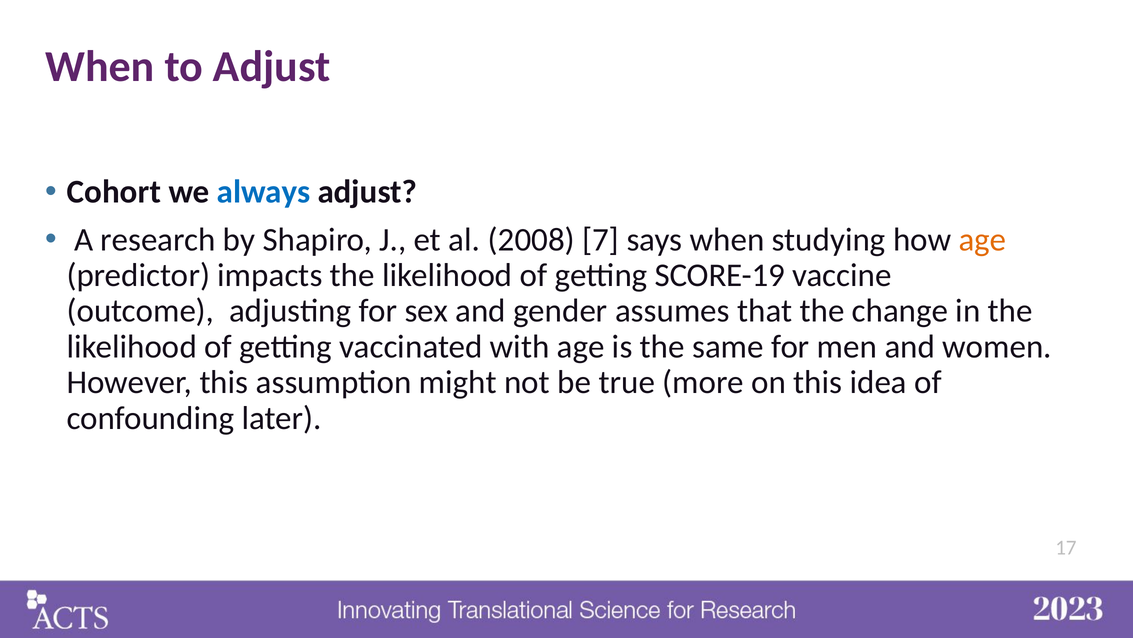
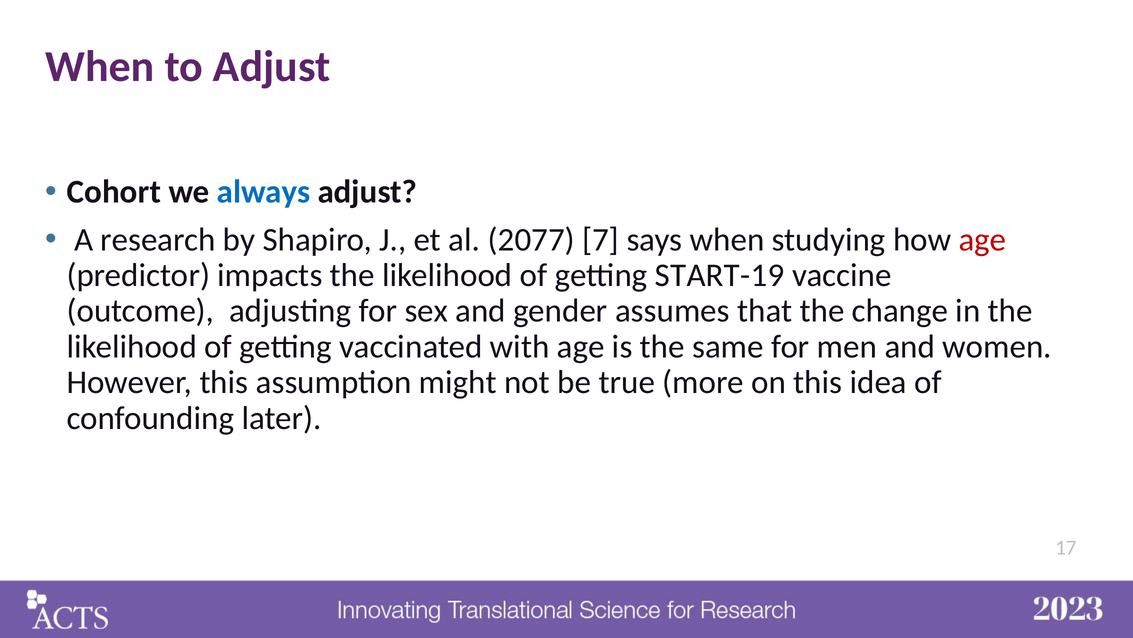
2008: 2008 -> 2077 (531, 239)
age colour: orange -> red (983, 239)
SCORE-19: SCORE-19 -> START-19 (720, 275)
